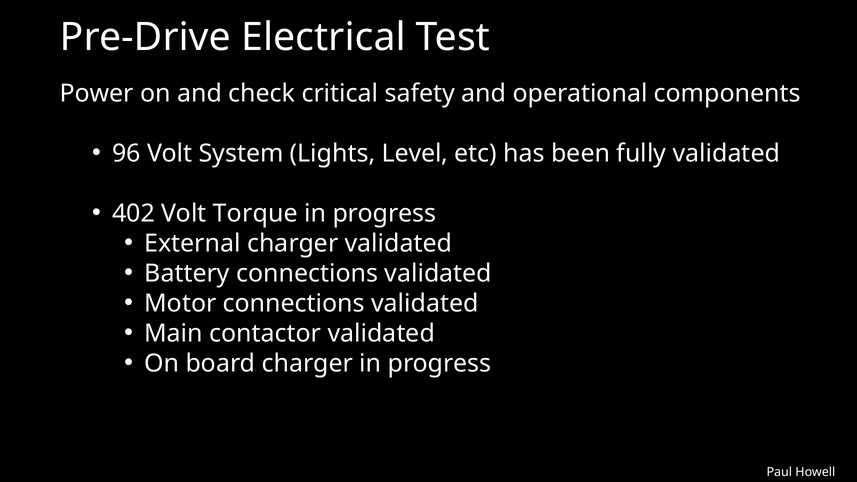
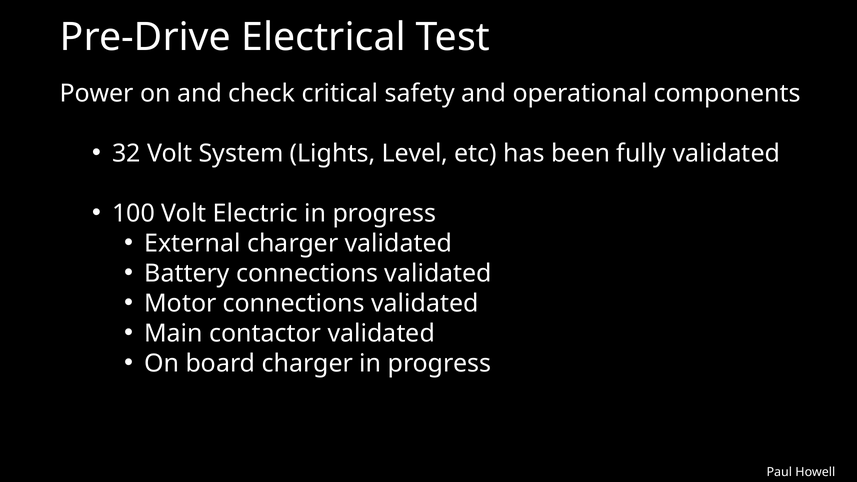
96: 96 -> 32 (126, 153)
402: 402 -> 100 (134, 213)
Torque: Torque -> Electric (255, 213)
